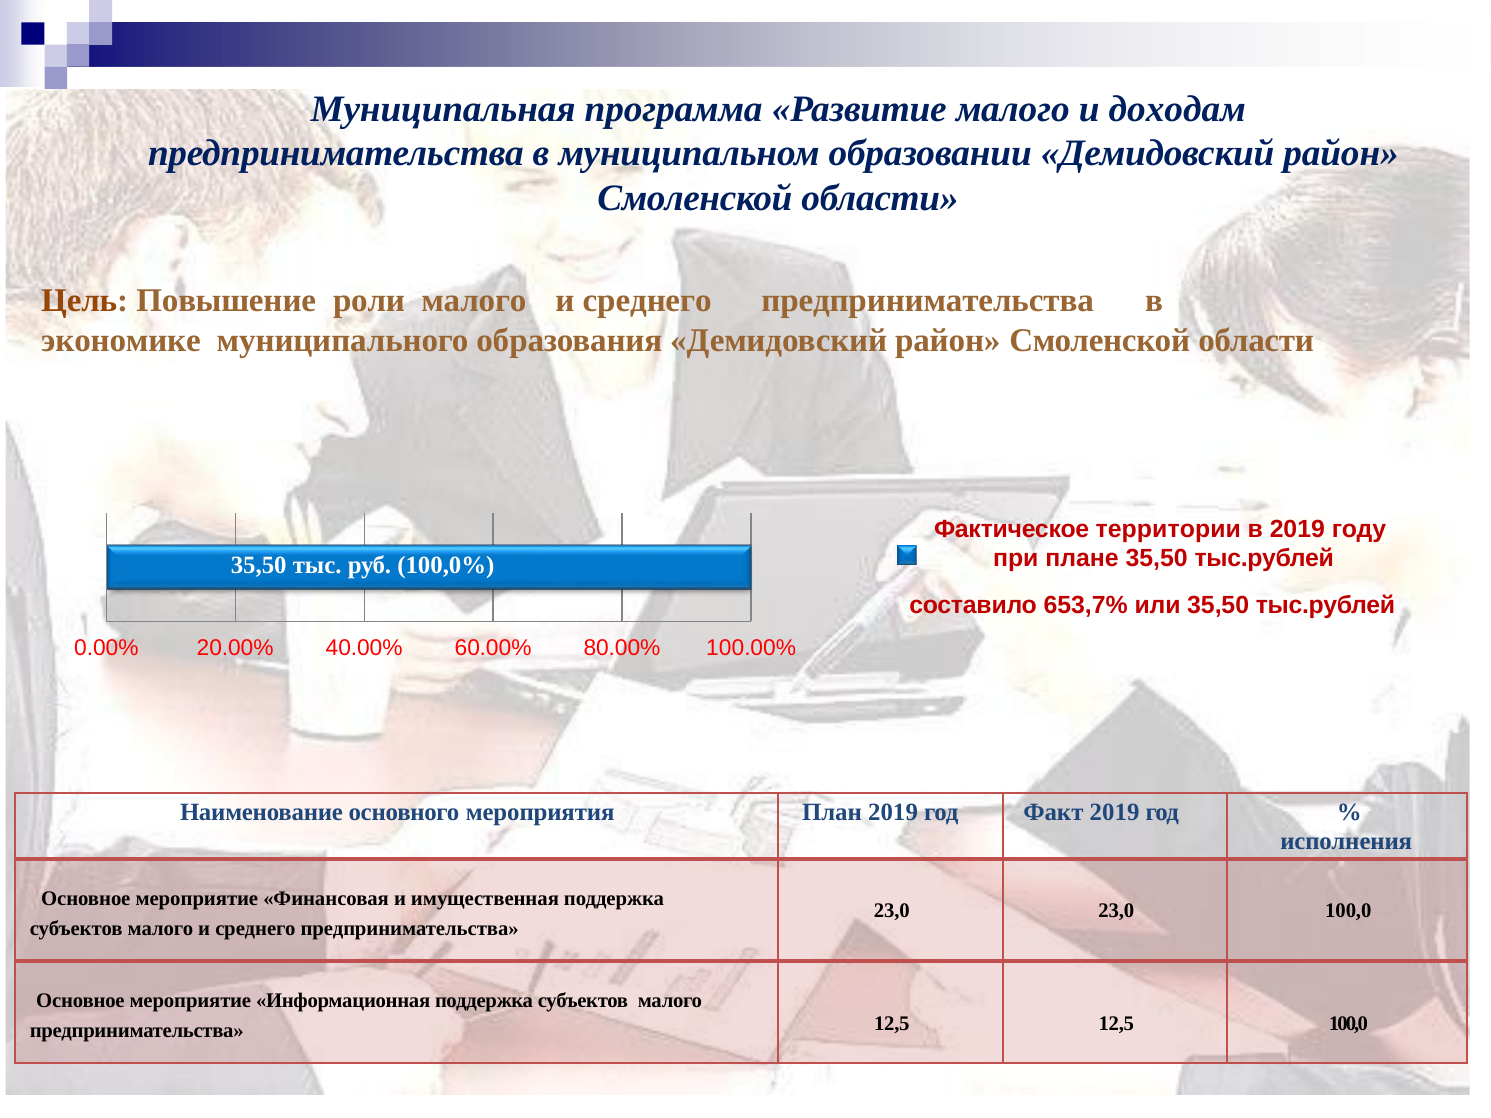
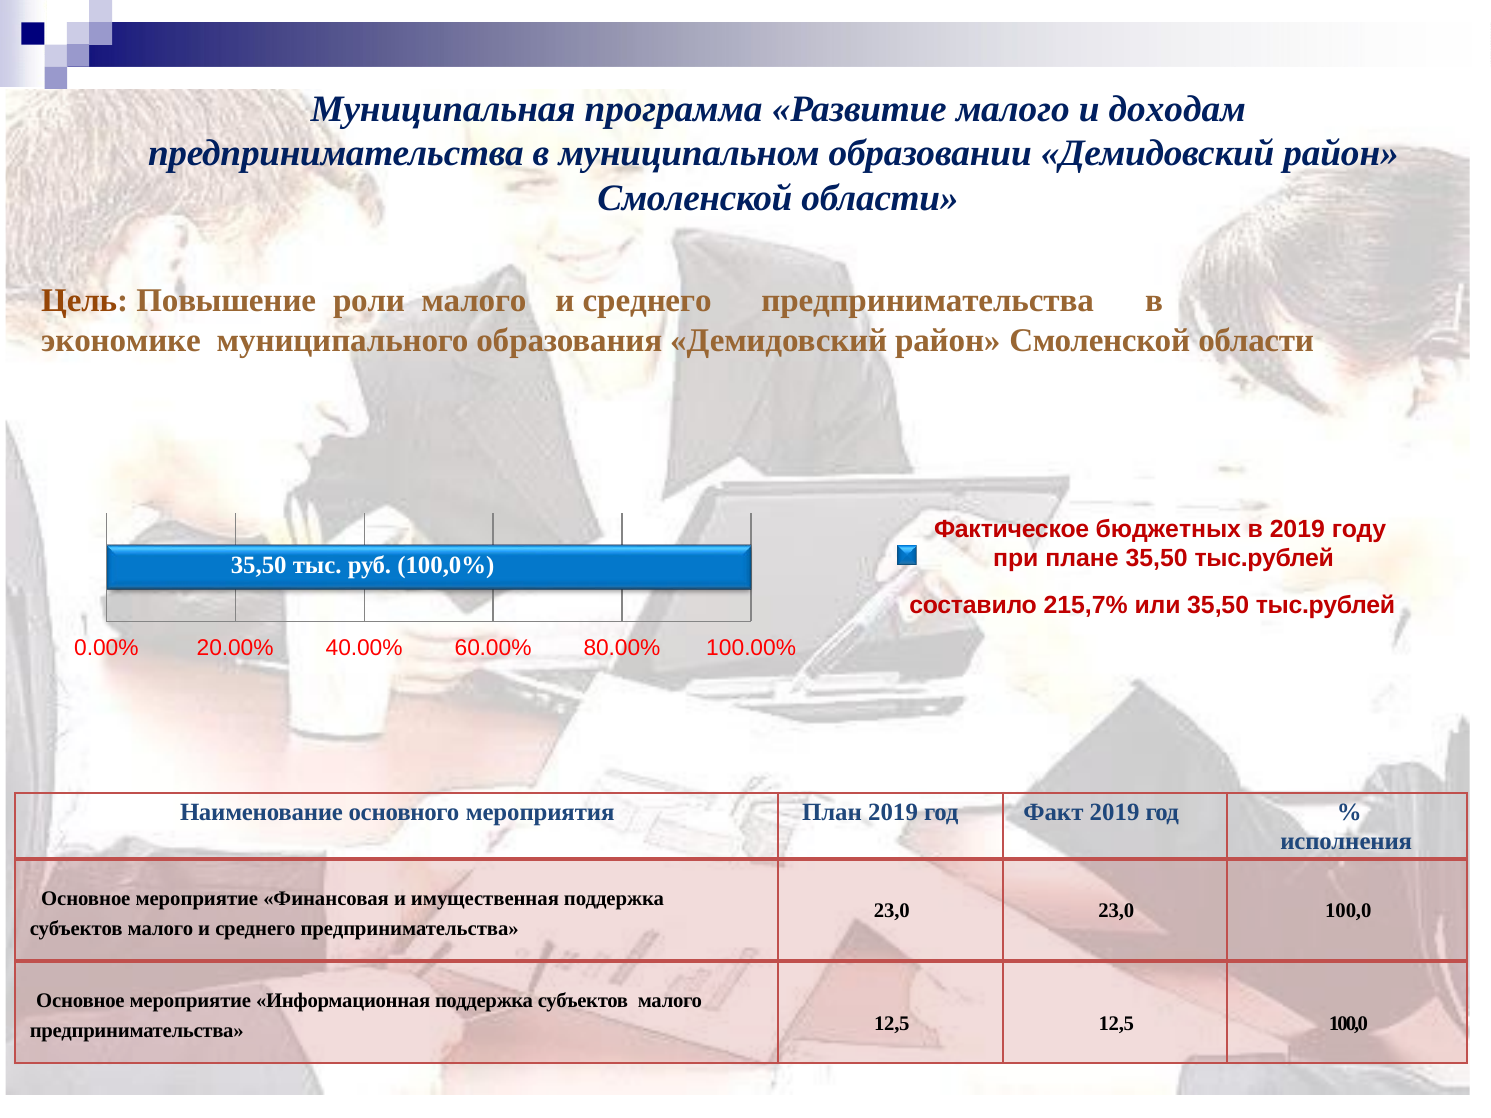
территории: территории -> бюджетных (1168, 530)
653,7%: 653,7% -> 215,7% (1086, 605)
